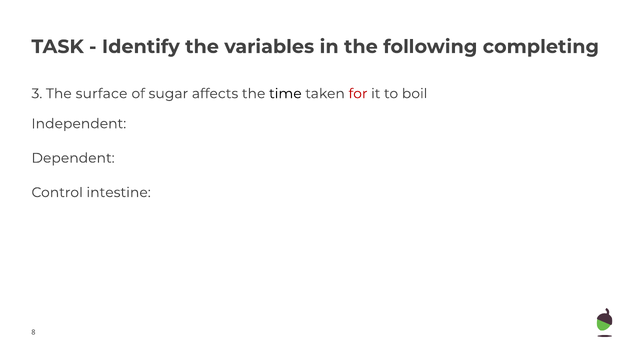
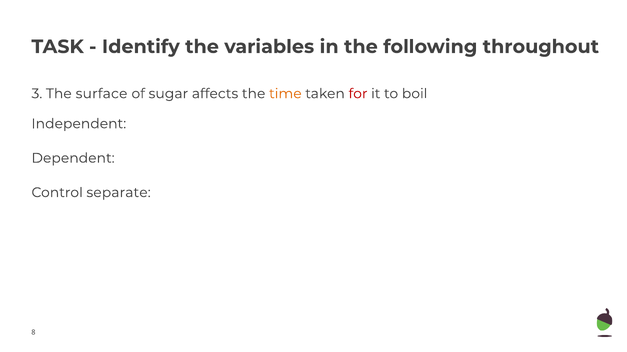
completing: completing -> throughout (541, 47)
time colour: black -> orange (285, 94)
intestine: intestine -> separate (119, 193)
